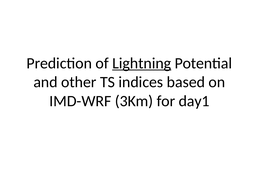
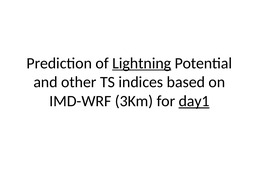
day1 underline: none -> present (194, 101)
